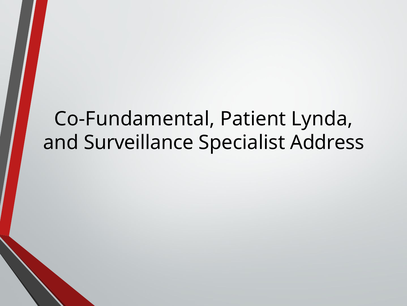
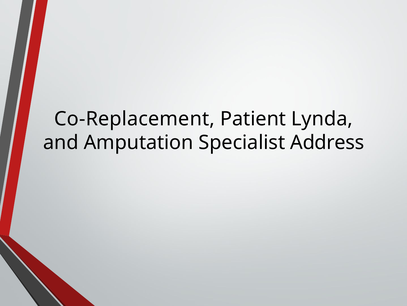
Co-Fundamental: Co-Fundamental -> Co-Replacement (135, 119)
Surveillance: Surveillance -> Amputation (139, 142)
